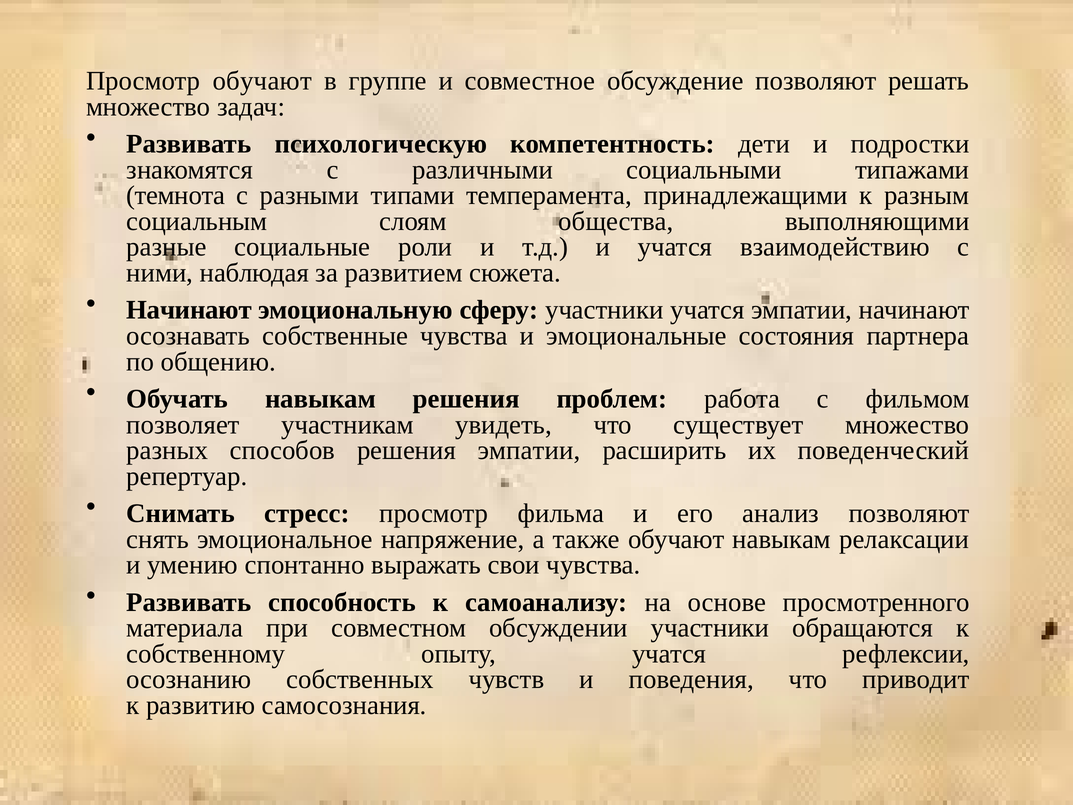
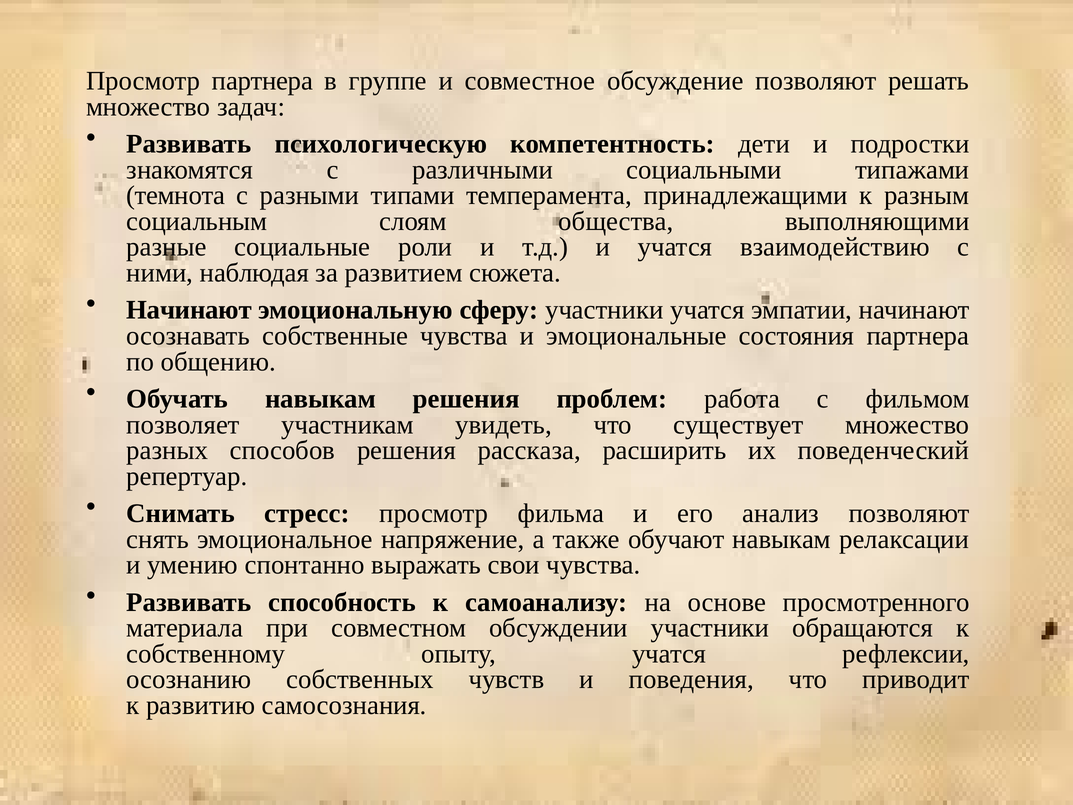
Просмотр обучают: обучают -> партнера (262, 81)
решения эмпатии: эмпатии -> рассказа (529, 450)
